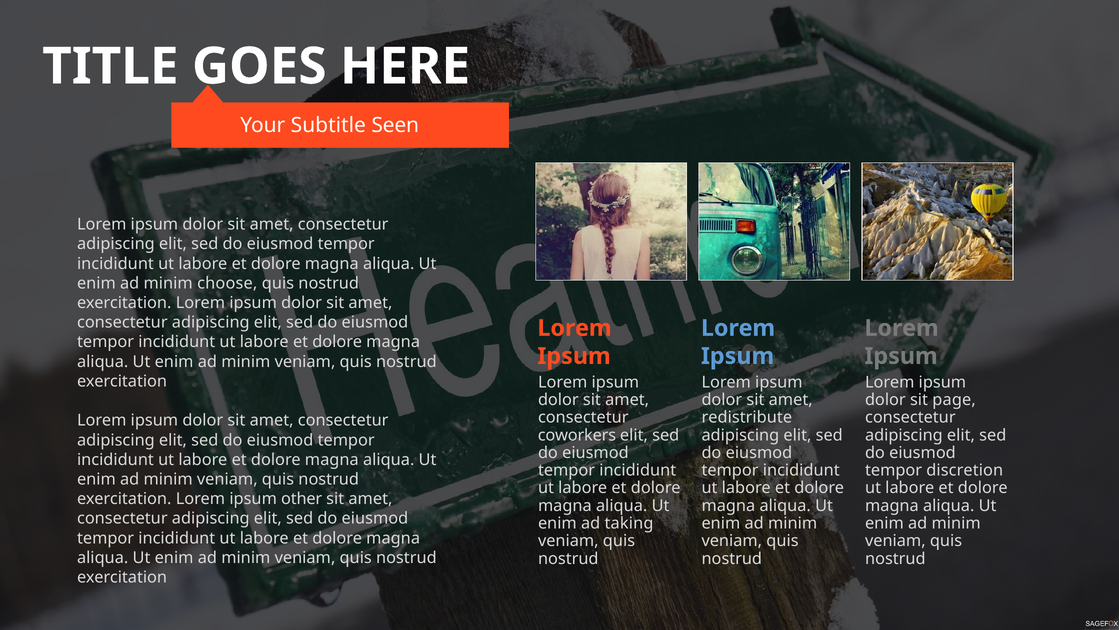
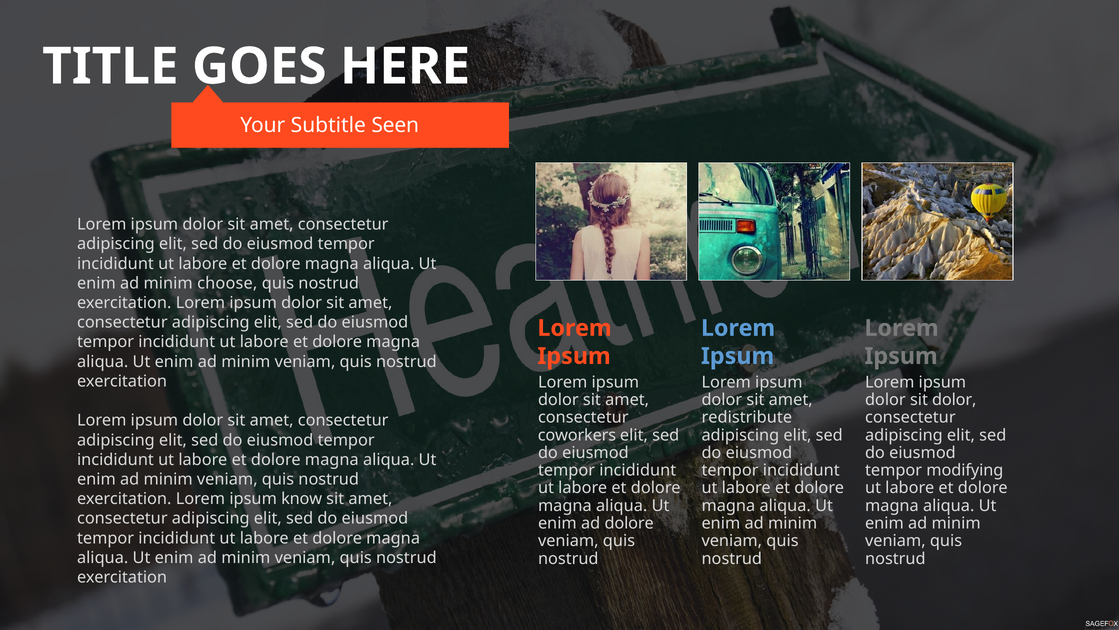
sit page: page -> dolor (954, 399)
discretion: discretion -> modifying (965, 470)
other: other -> know (302, 499)
ad taking: taking -> dolore (629, 523)
